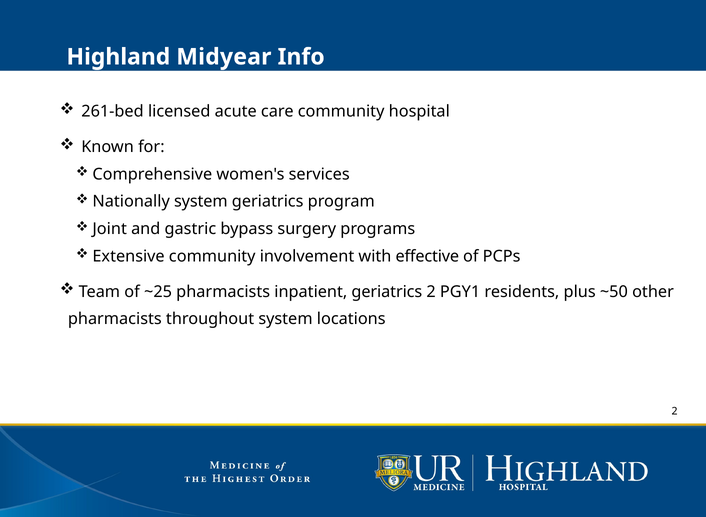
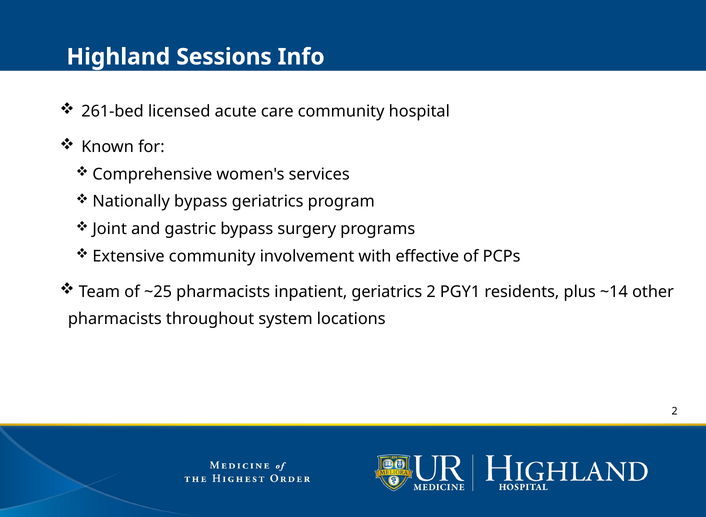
Midyear: Midyear -> Sessions (224, 57)
Nationally system: system -> bypass (201, 201)
~50: ~50 -> ~14 (614, 291)
